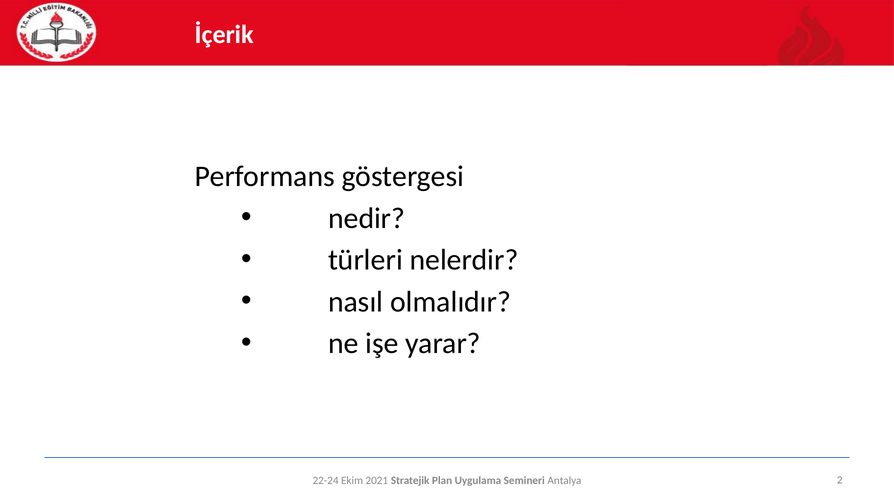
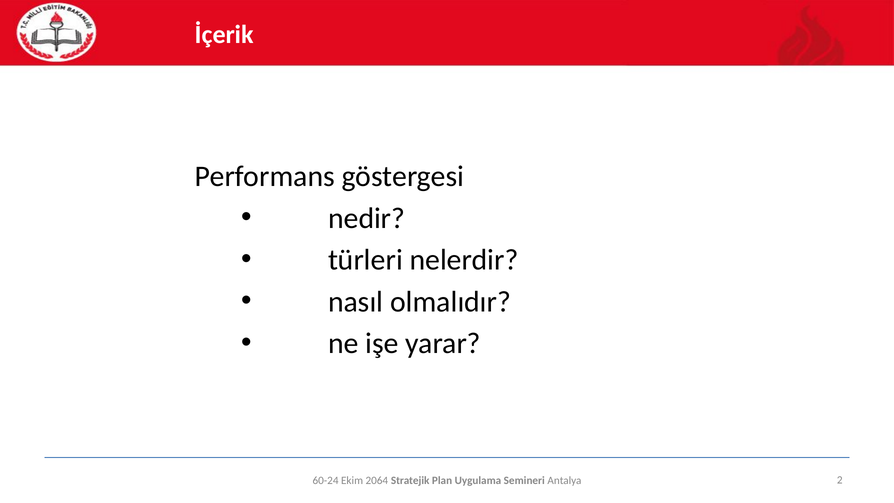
22-24: 22-24 -> 60-24 (326, 480)
2021: 2021 -> 2064 (377, 480)
